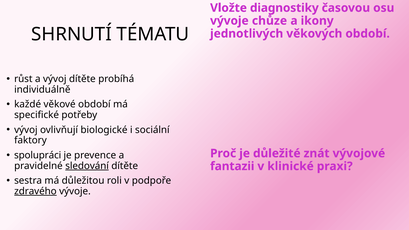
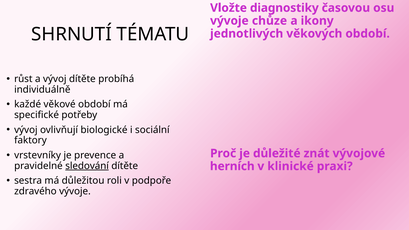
spolupráci: spolupráci -> vrstevníky (38, 155)
fantazii: fantazii -> herních (232, 166)
zdravého underline: present -> none (35, 191)
